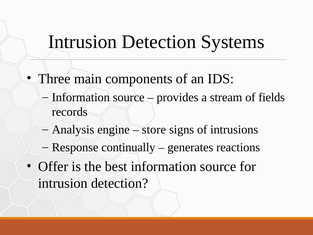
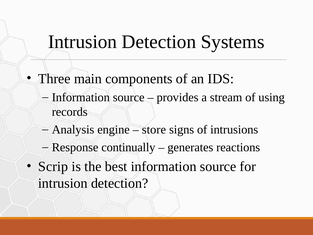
fields: fields -> using (272, 97)
Offer: Offer -> Scrip (53, 166)
